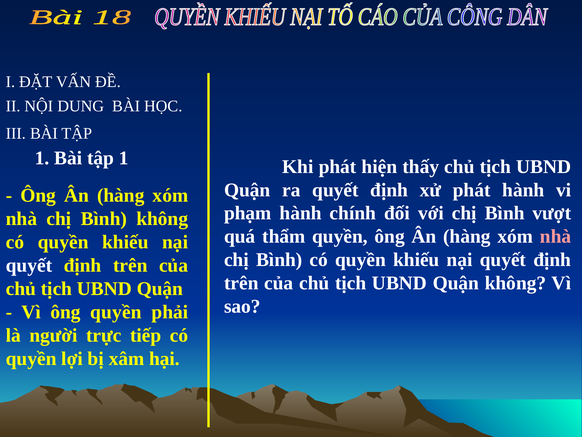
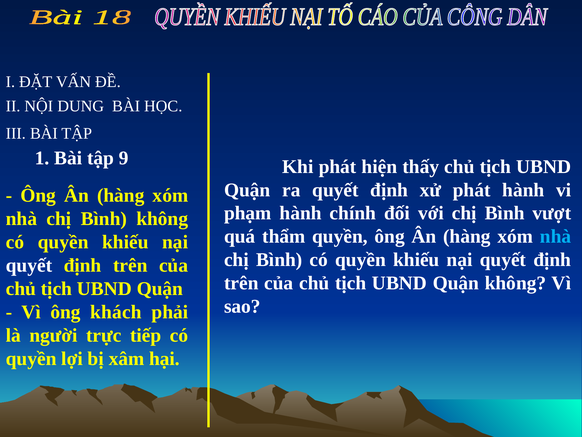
1 Bài tập 1: 1 -> 9 (124, 158)
nhà colour: pink -> light blue (556, 236)
ông quyền: quyền -> khách (116, 312)
